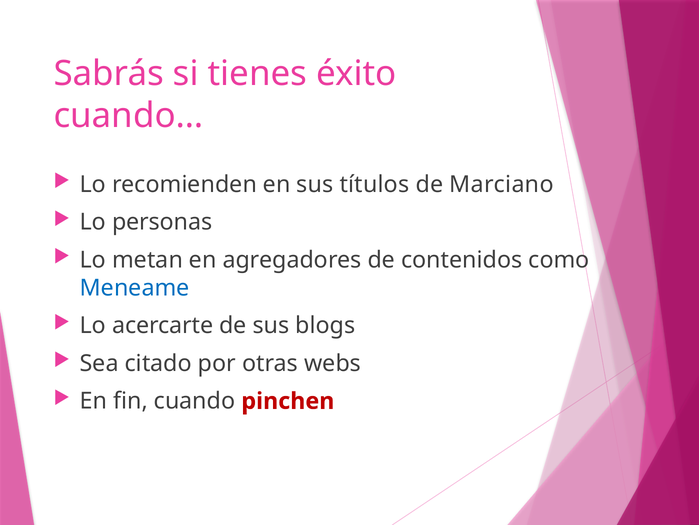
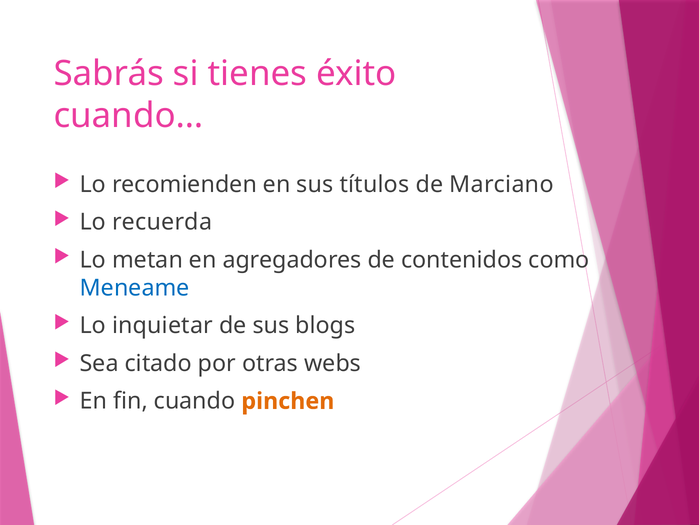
personas: personas -> recuerda (162, 222)
acercarte: acercarte -> inquietar (163, 325)
pinchen colour: red -> orange (288, 401)
